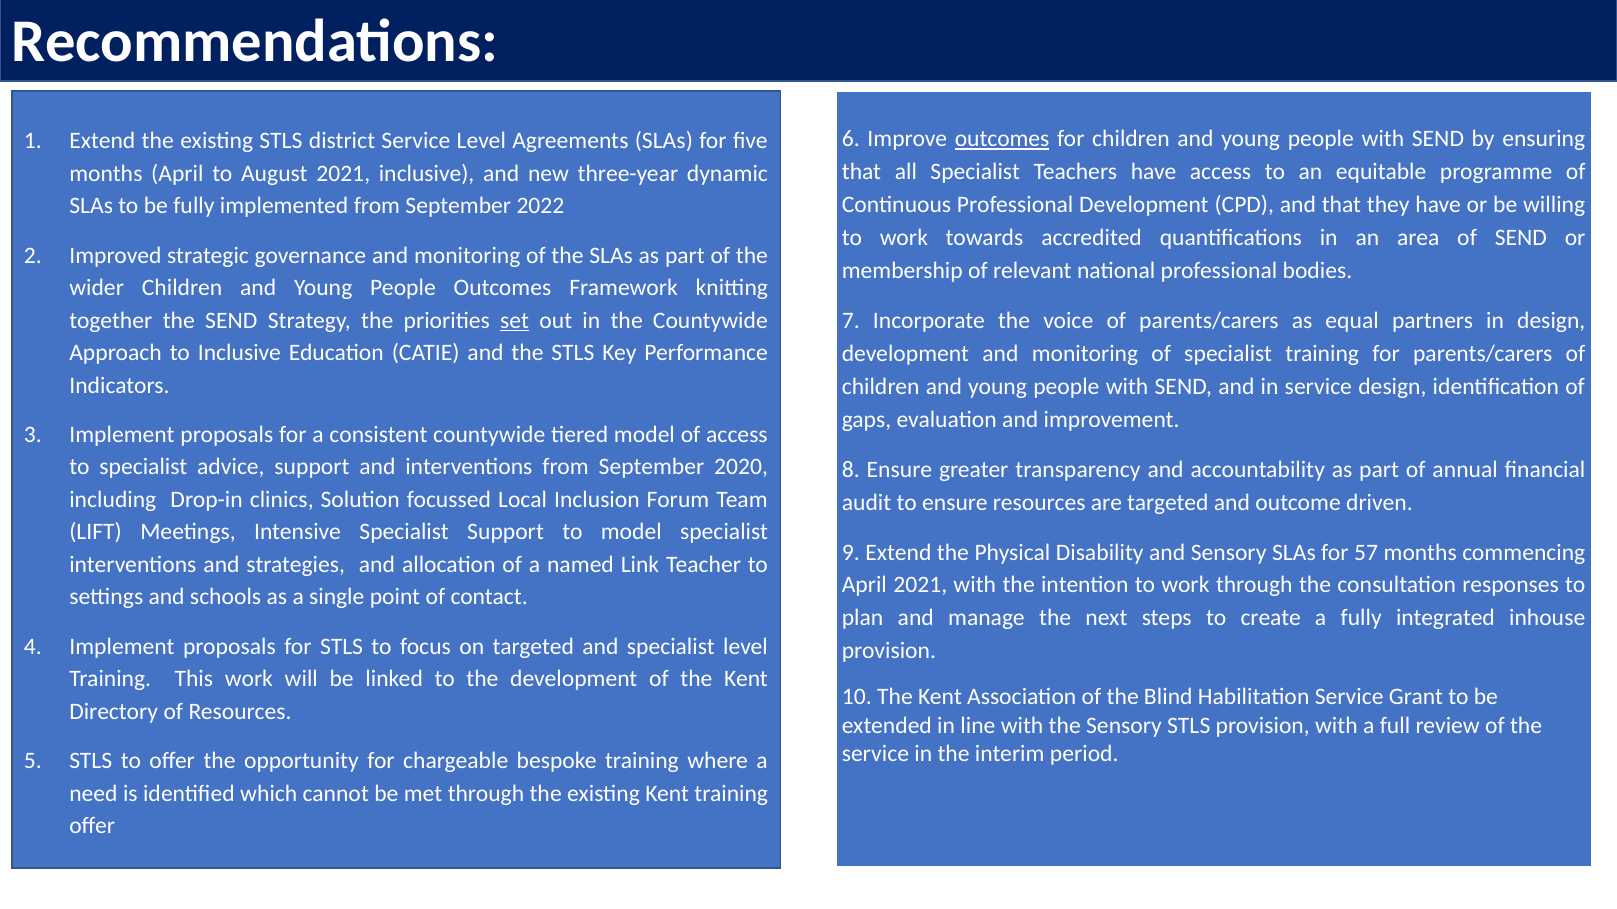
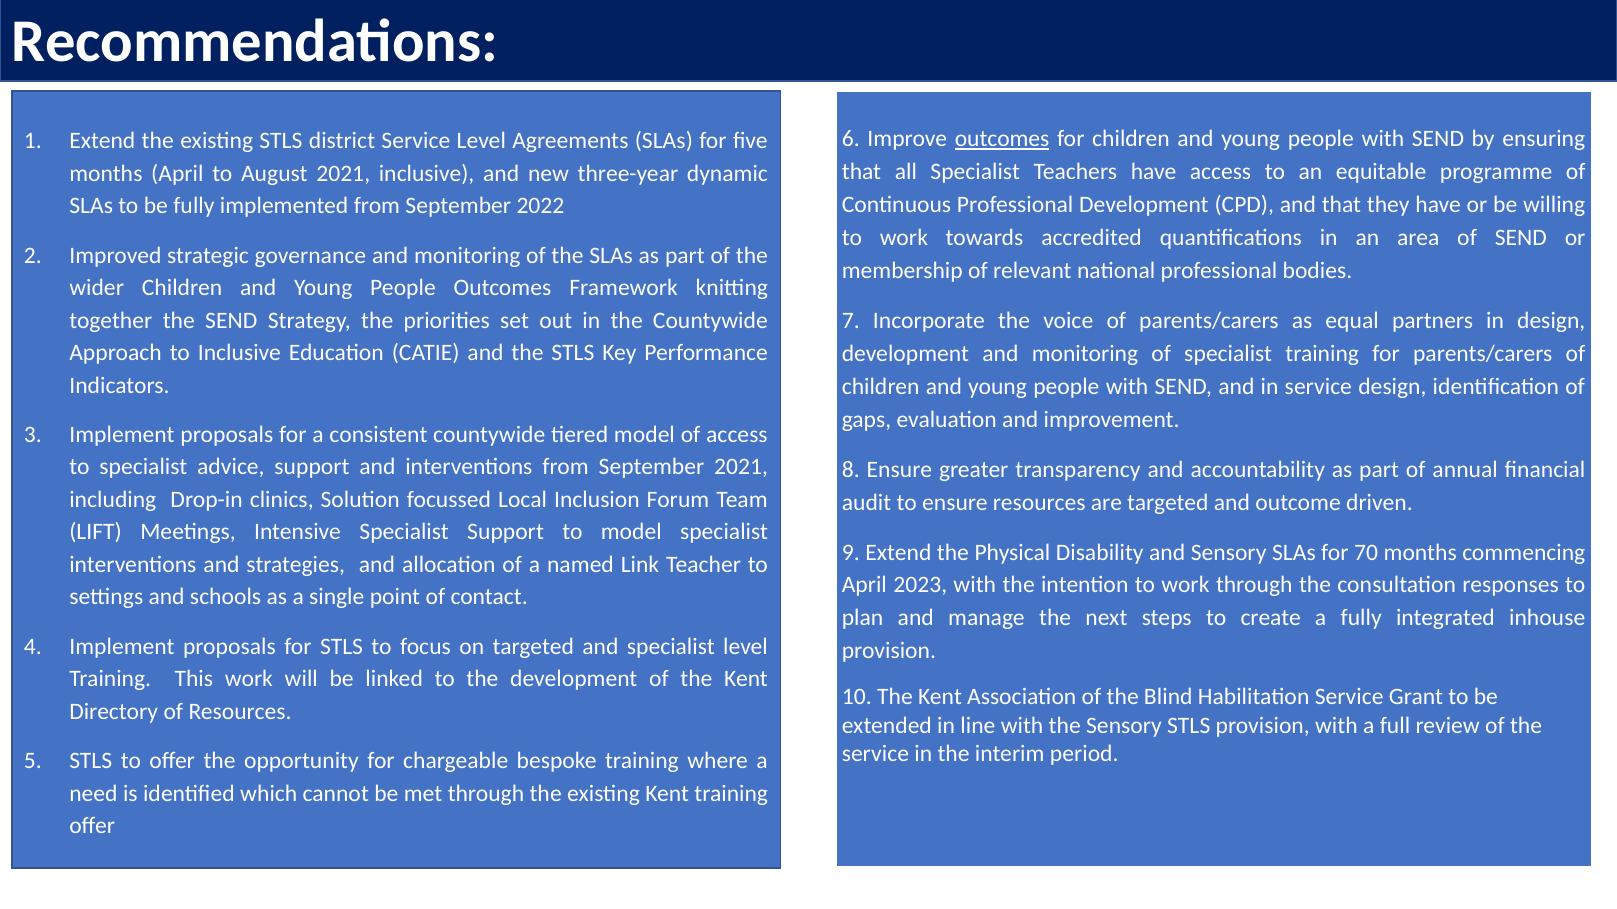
set underline: present -> none (515, 321)
September 2020: 2020 -> 2021 (741, 467)
57: 57 -> 70 (1366, 553)
April 2021: 2021 -> 2023 (920, 586)
